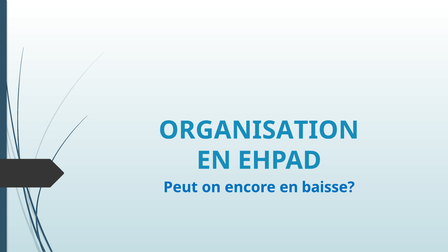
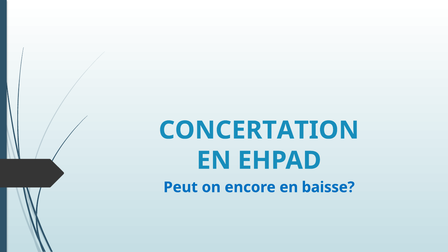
ORGANISATION: ORGANISATION -> CONCERTATION (259, 130)
